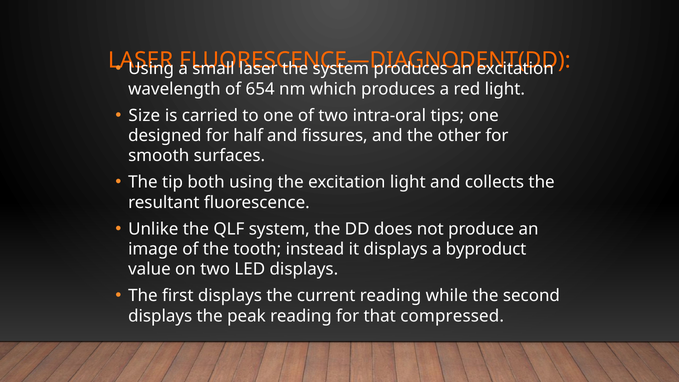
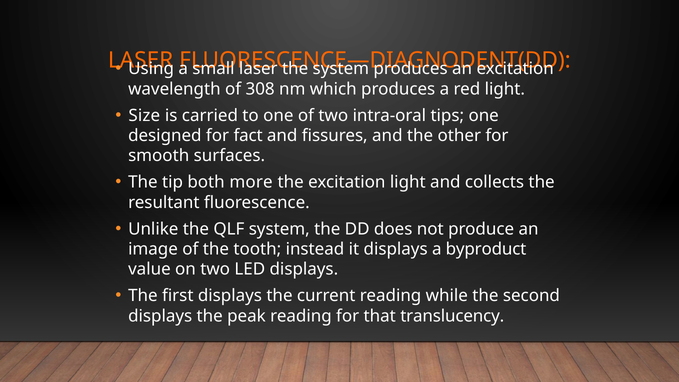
654: 654 -> 308 (260, 89)
half: half -> fact (248, 136)
both using: using -> more (251, 182)
compressed: compressed -> translucency (452, 316)
